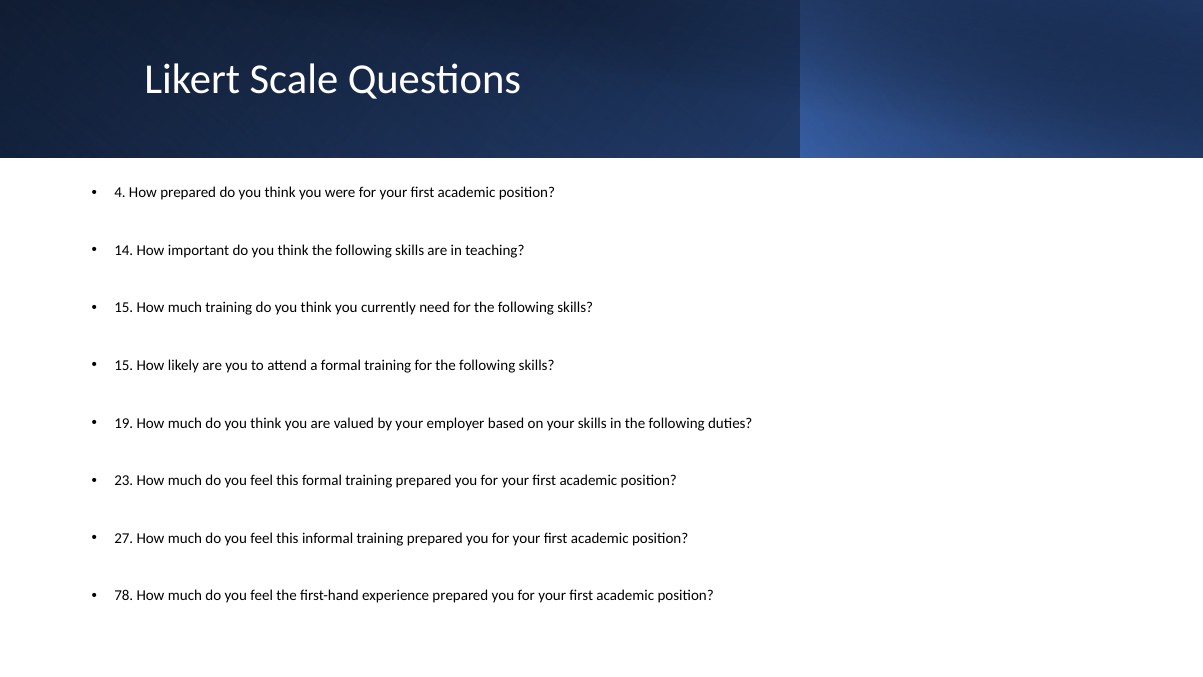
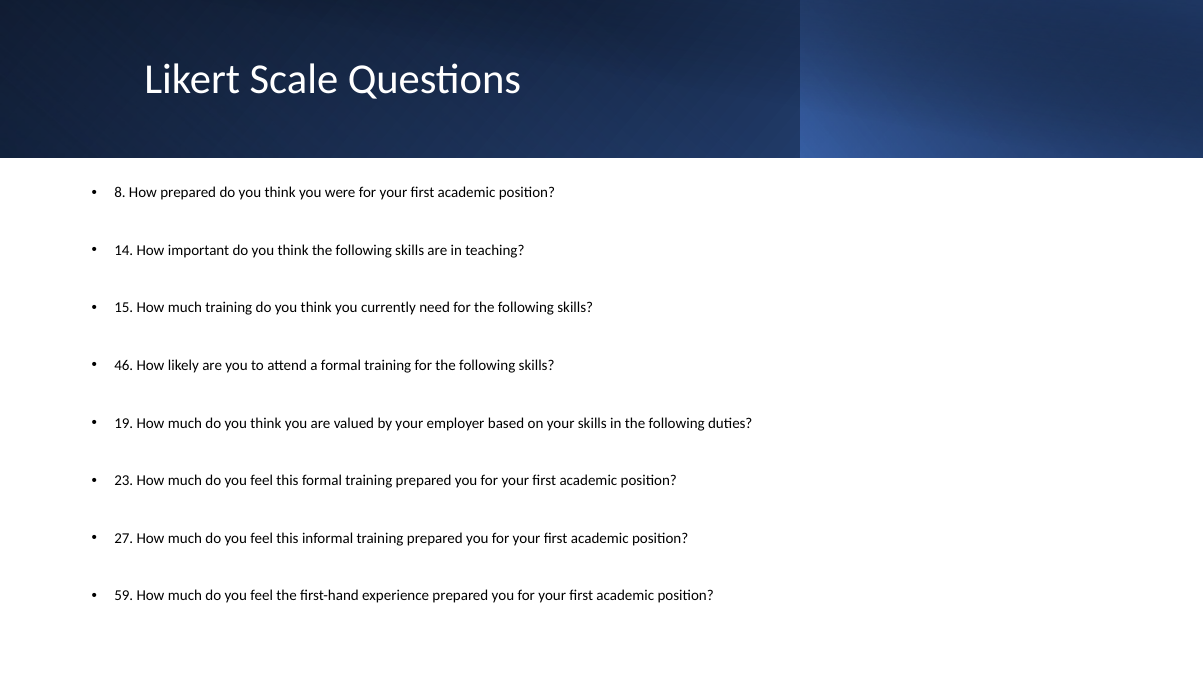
4: 4 -> 8 (120, 193)
15: 15 -> 46 (124, 365)
78: 78 -> 59 (124, 595)
